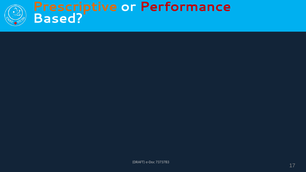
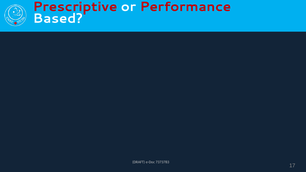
Prescriptive colour: orange -> red (75, 7)
